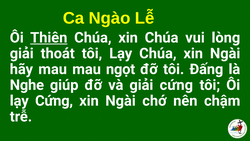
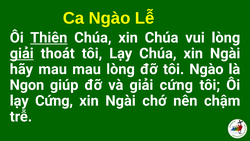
giải underline: none -> present (22, 53)
mau ngọt: ngọt -> lòng (121, 69)
tôi Đấng: Đấng -> Ngào (206, 69)
Nghe: Nghe -> Ngon (27, 85)
